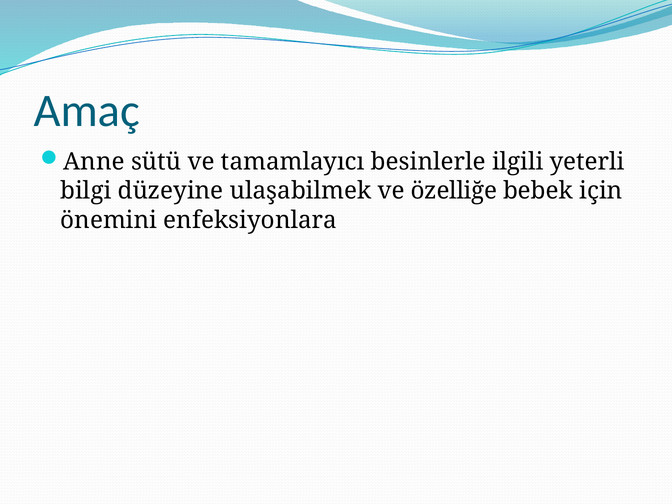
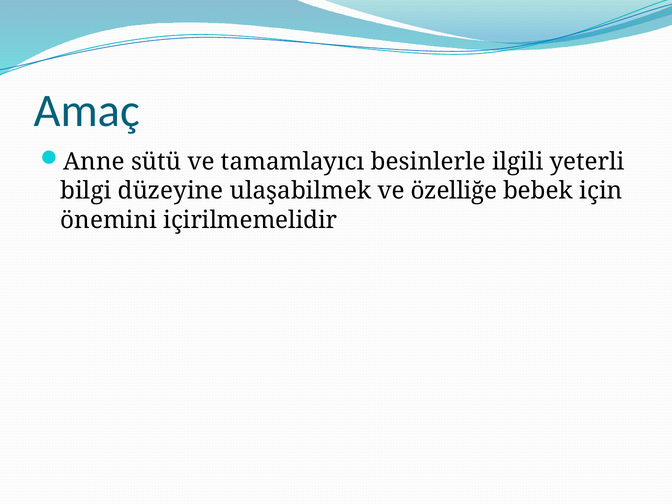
enfeksiyonlara: enfeksiyonlara -> içirilmemelidir (250, 220)
